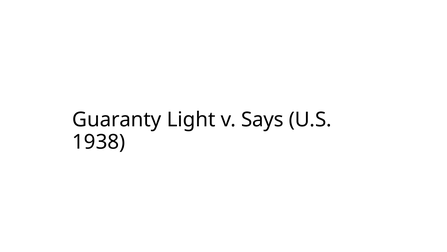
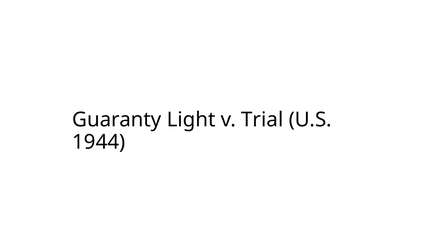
Says: Says -> Trial (262, 120)
1938: 1938 -> 1944 (99, 142)
